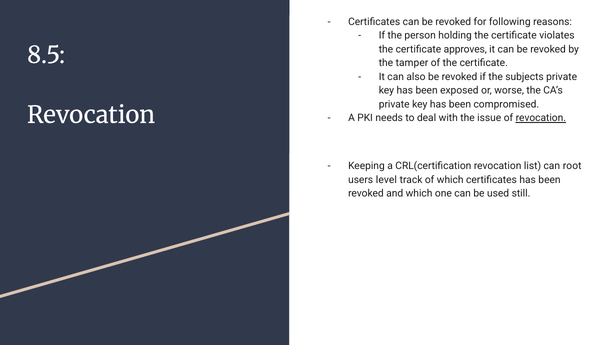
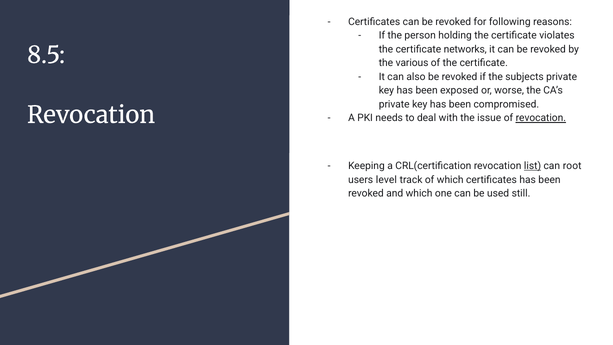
approves: approves -> networks (465, 49)
tamper: tamper -> various (412, 63)
list underline: none -> present (533, 166)
